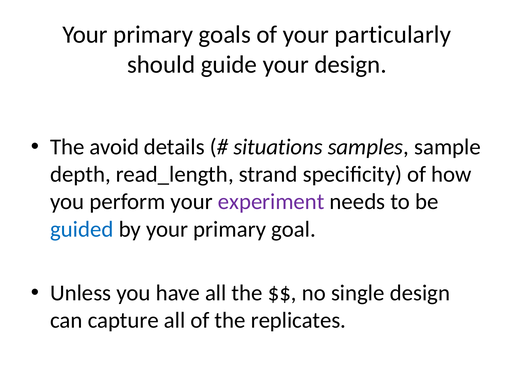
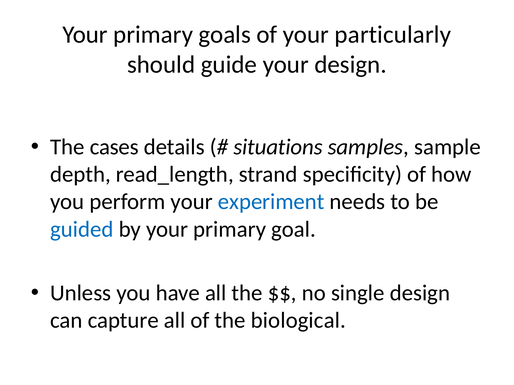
avoid: avoid -> cases (114, 147)
experiment colour: purple -> blue (271, 202)
replicates: replicates -> biological (298, 321)
